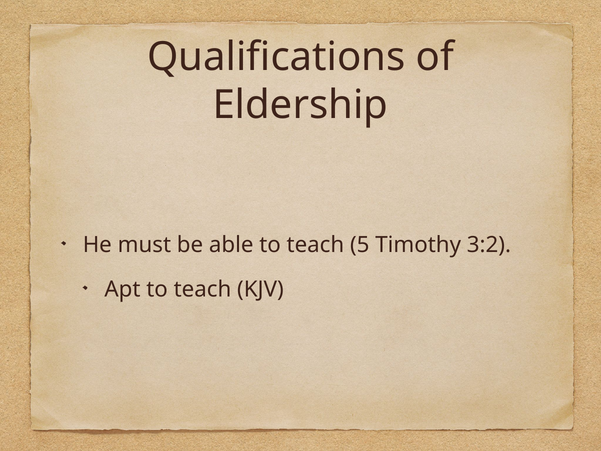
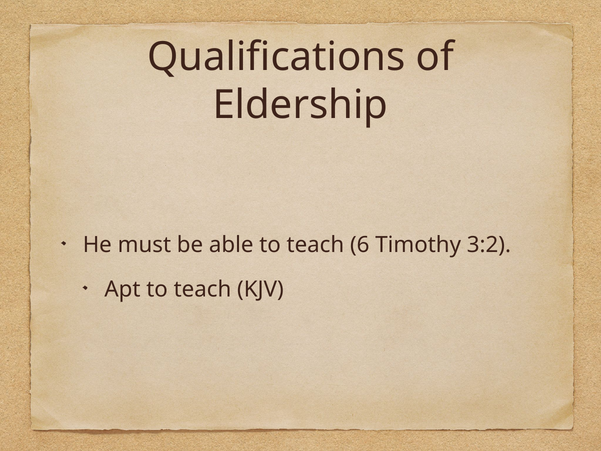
5: 5 -> 6 (360, 245)
